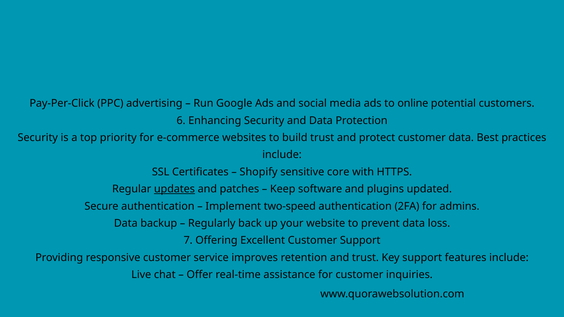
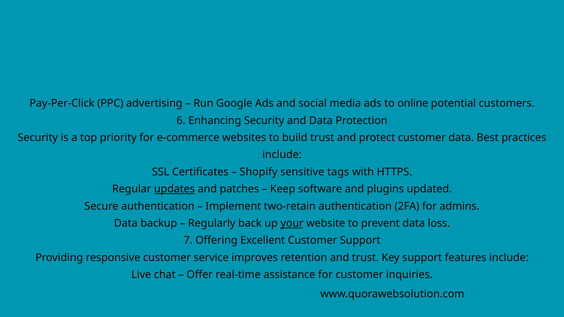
core: core -> tags (338, 172)
two-speed: two-speed -> two-retain (290, 206)
your underline: none -> present (292, 223)
